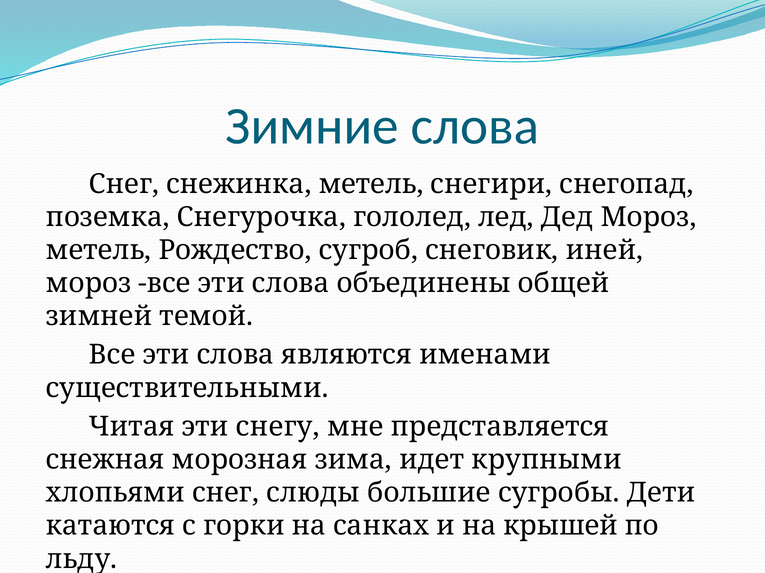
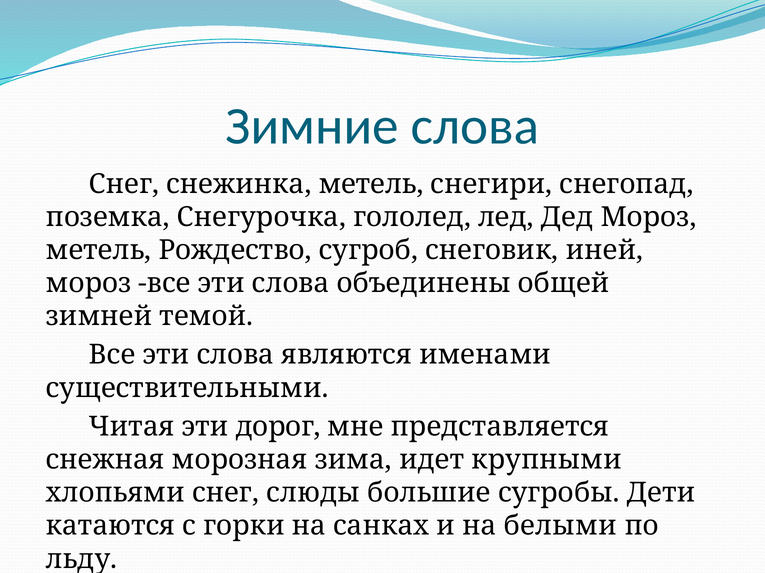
снегу: снегу -> дорог (278, 427)
крышей: крышей -> белыми (560, 527)
